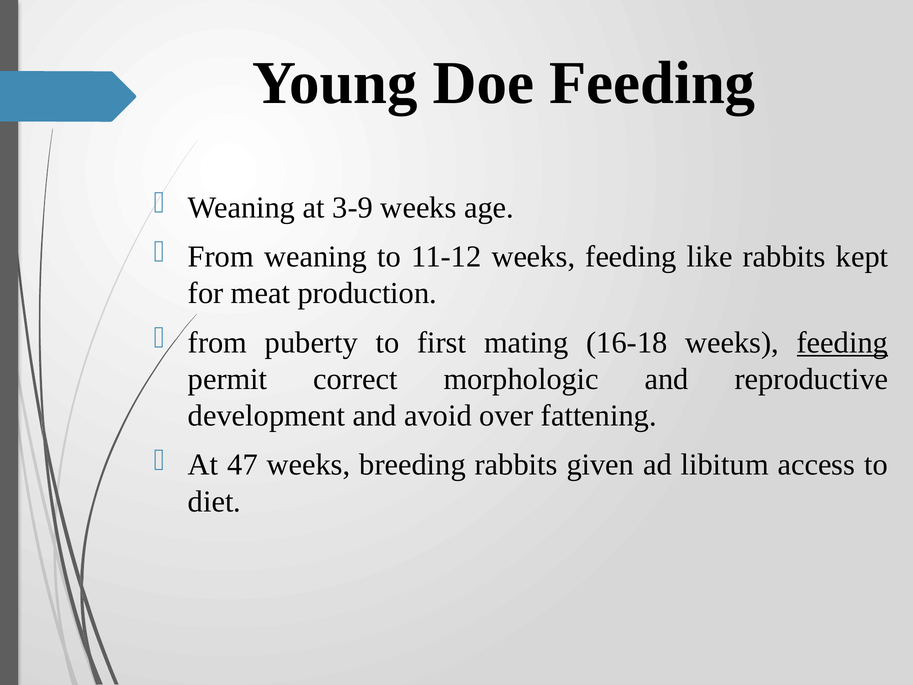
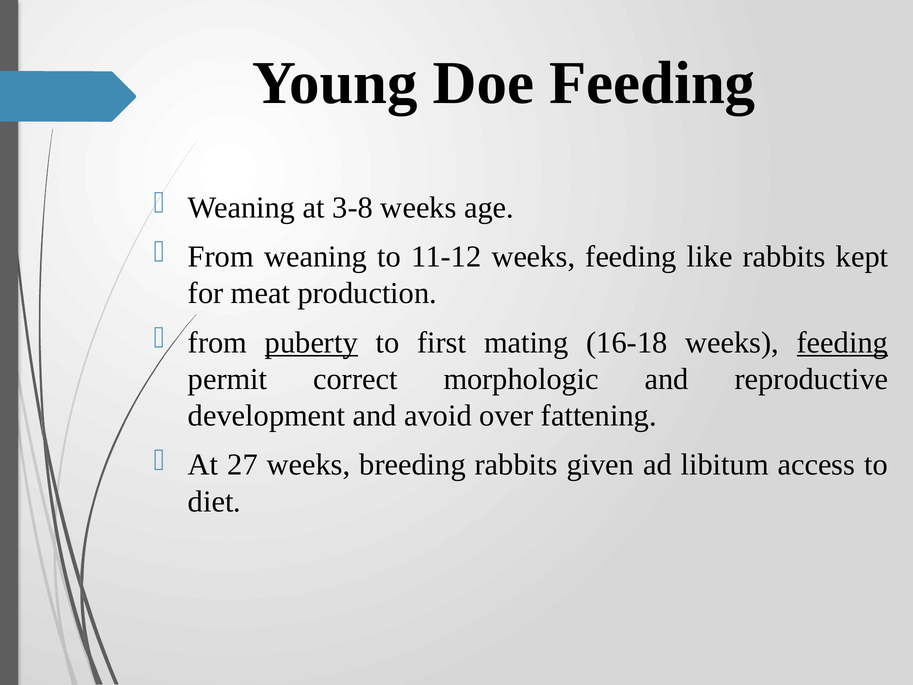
3-9: 3-9 -> 3-8 (353, 208)
puberty underline: none -> present (311, 343)
47: 47 -> 27 (243, 465)
